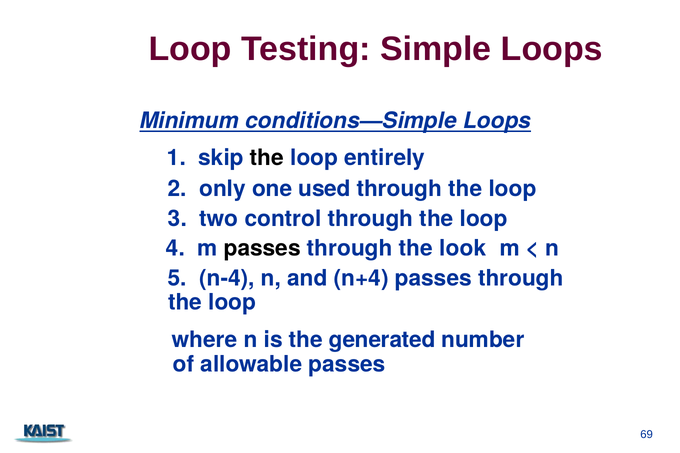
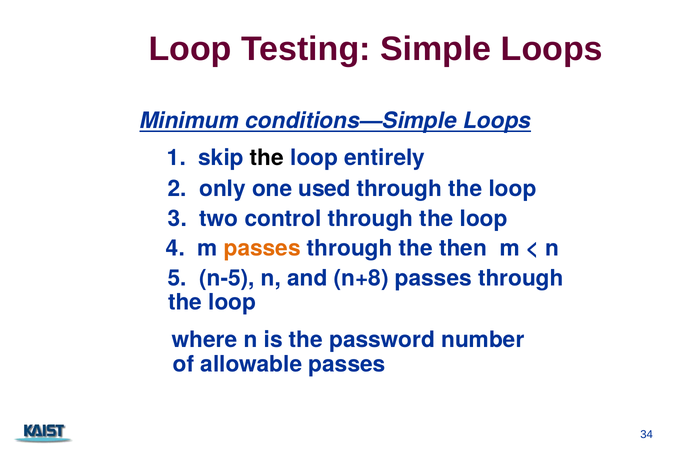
passes colour: black -> orange (262, 248)
look: look -> then (463, 248)
n-4: n-4 -> n-5 (227, 279)
n+4: n+4 -> n+8 (361, 279)
generated: generated -> password (382, 340)
69: 69 -> 34 (647, 435)
